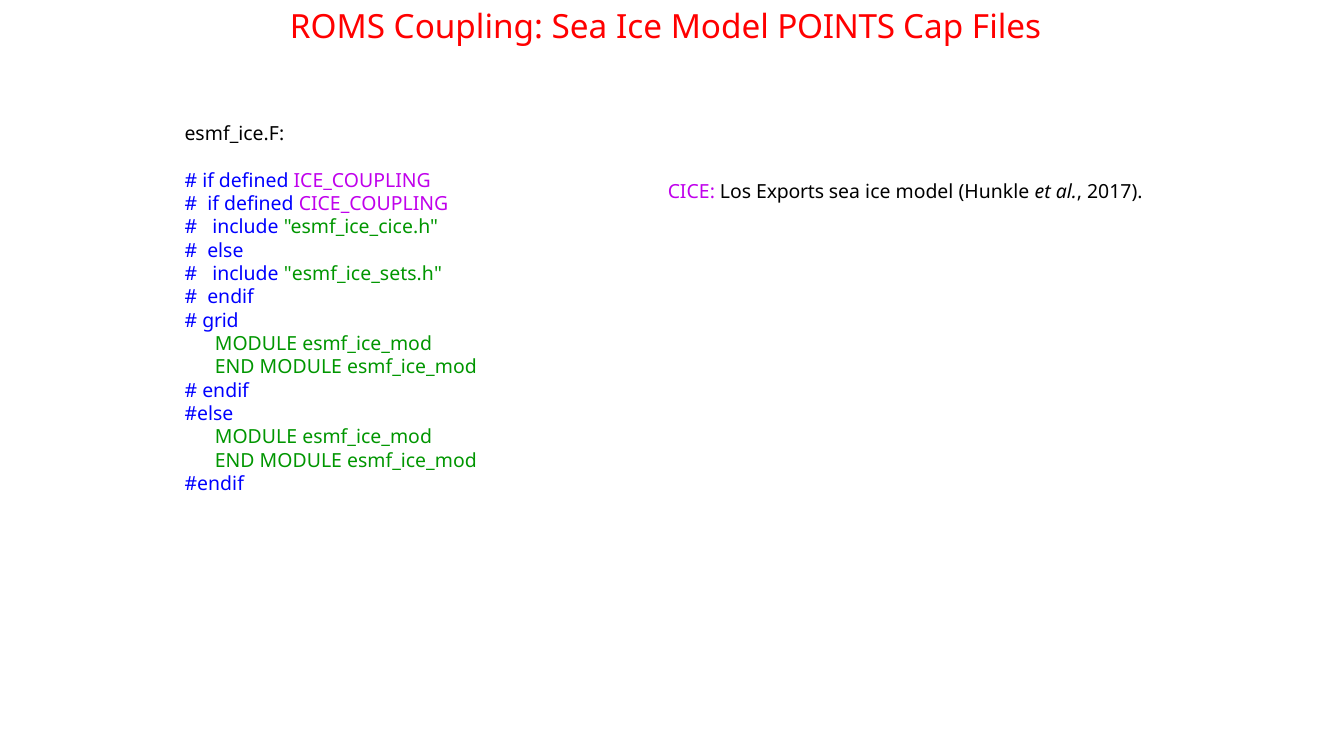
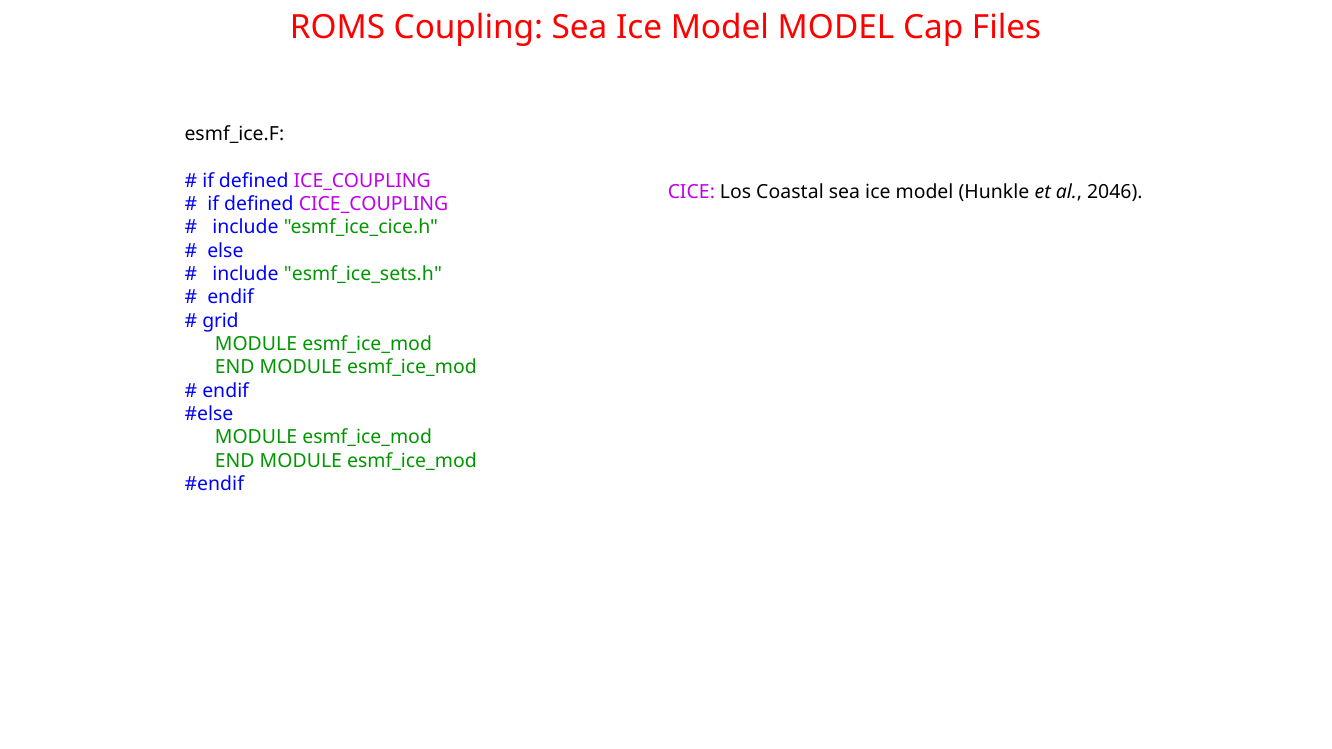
Model POINTS: POINTS -> MODEL (836, 27)
Exports: Exports -> Coastal (790, 192)
2017: 2017 -> 2046 (1115, 192)
